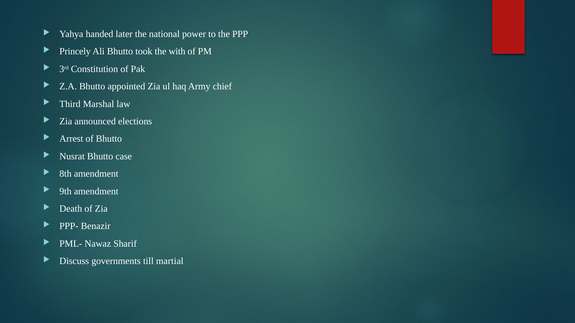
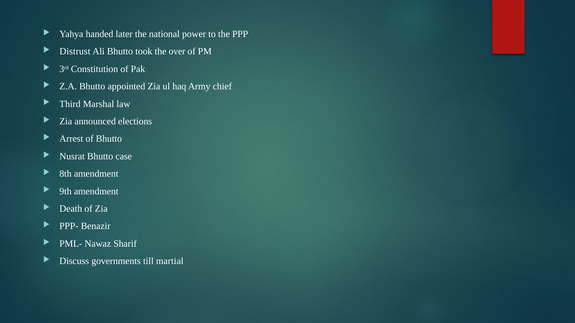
Princely: Princely -> Distrust (75, 52)
with: with -> over (177, 52)
